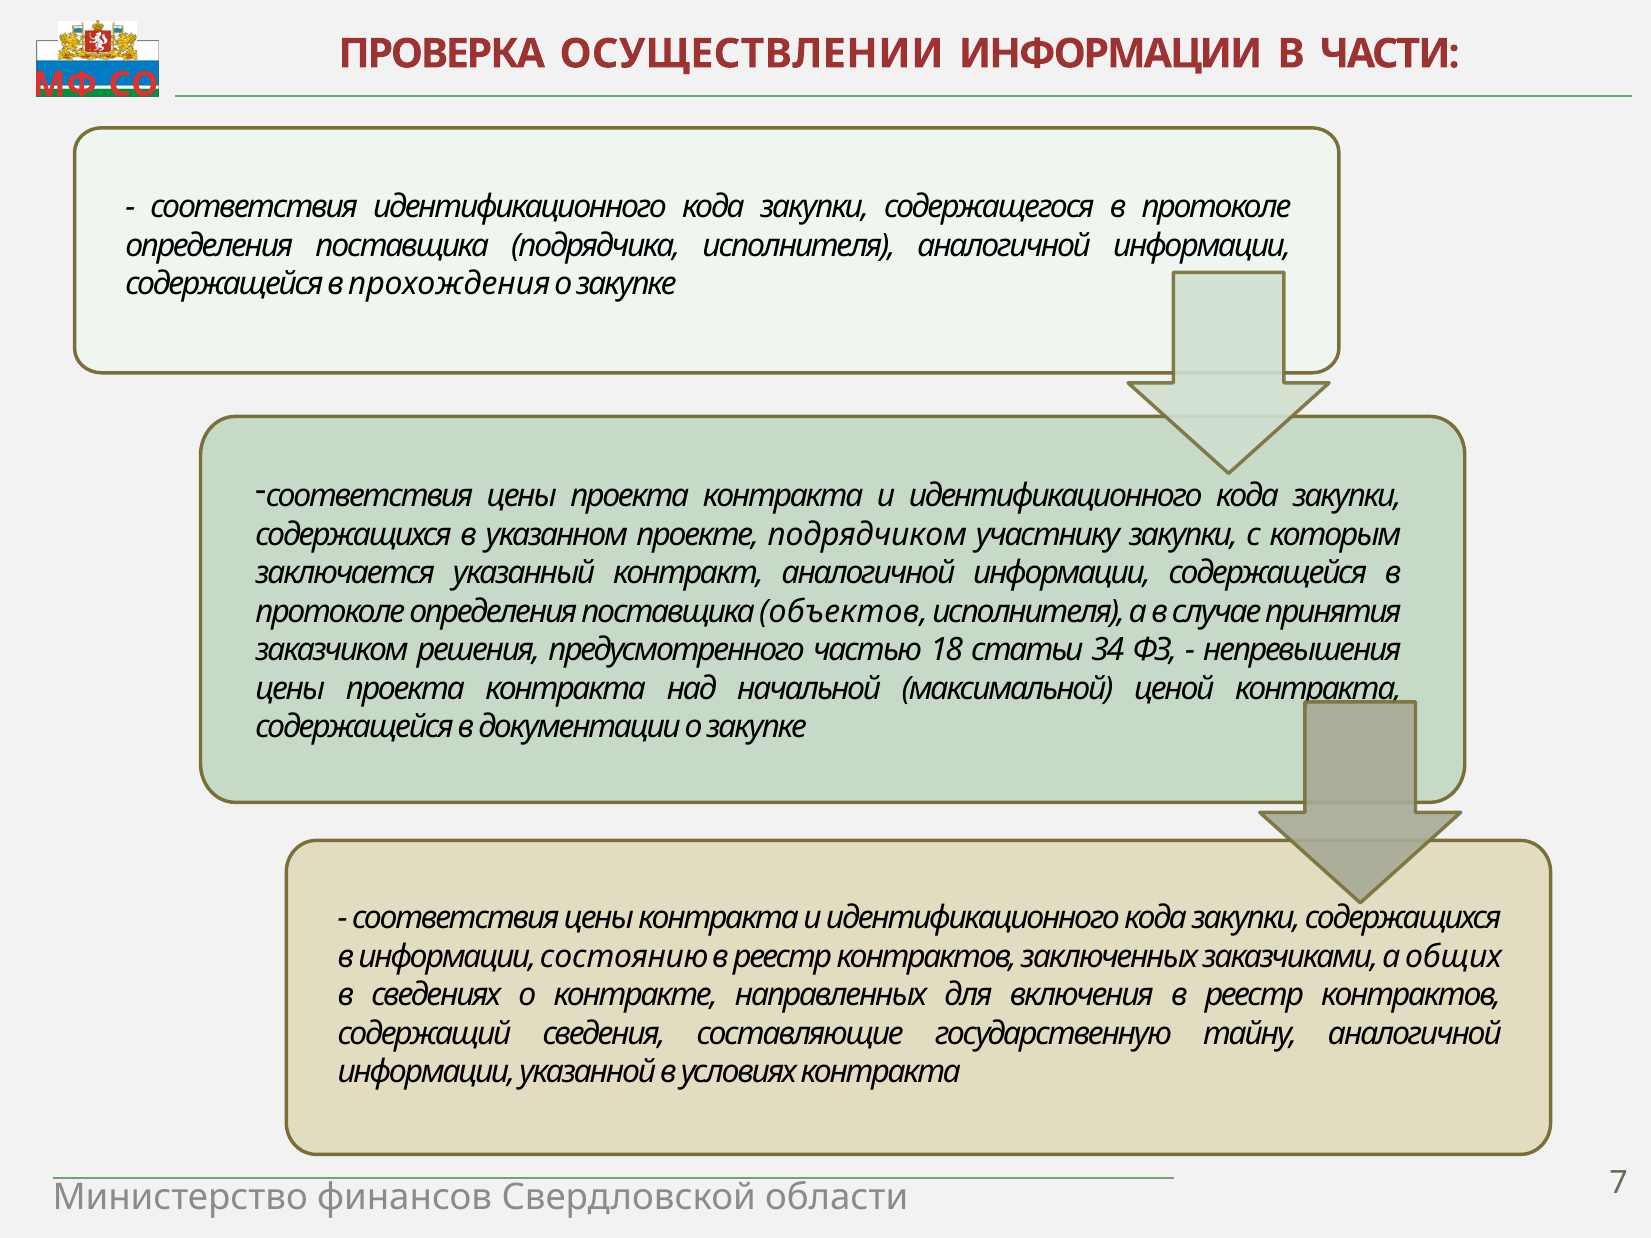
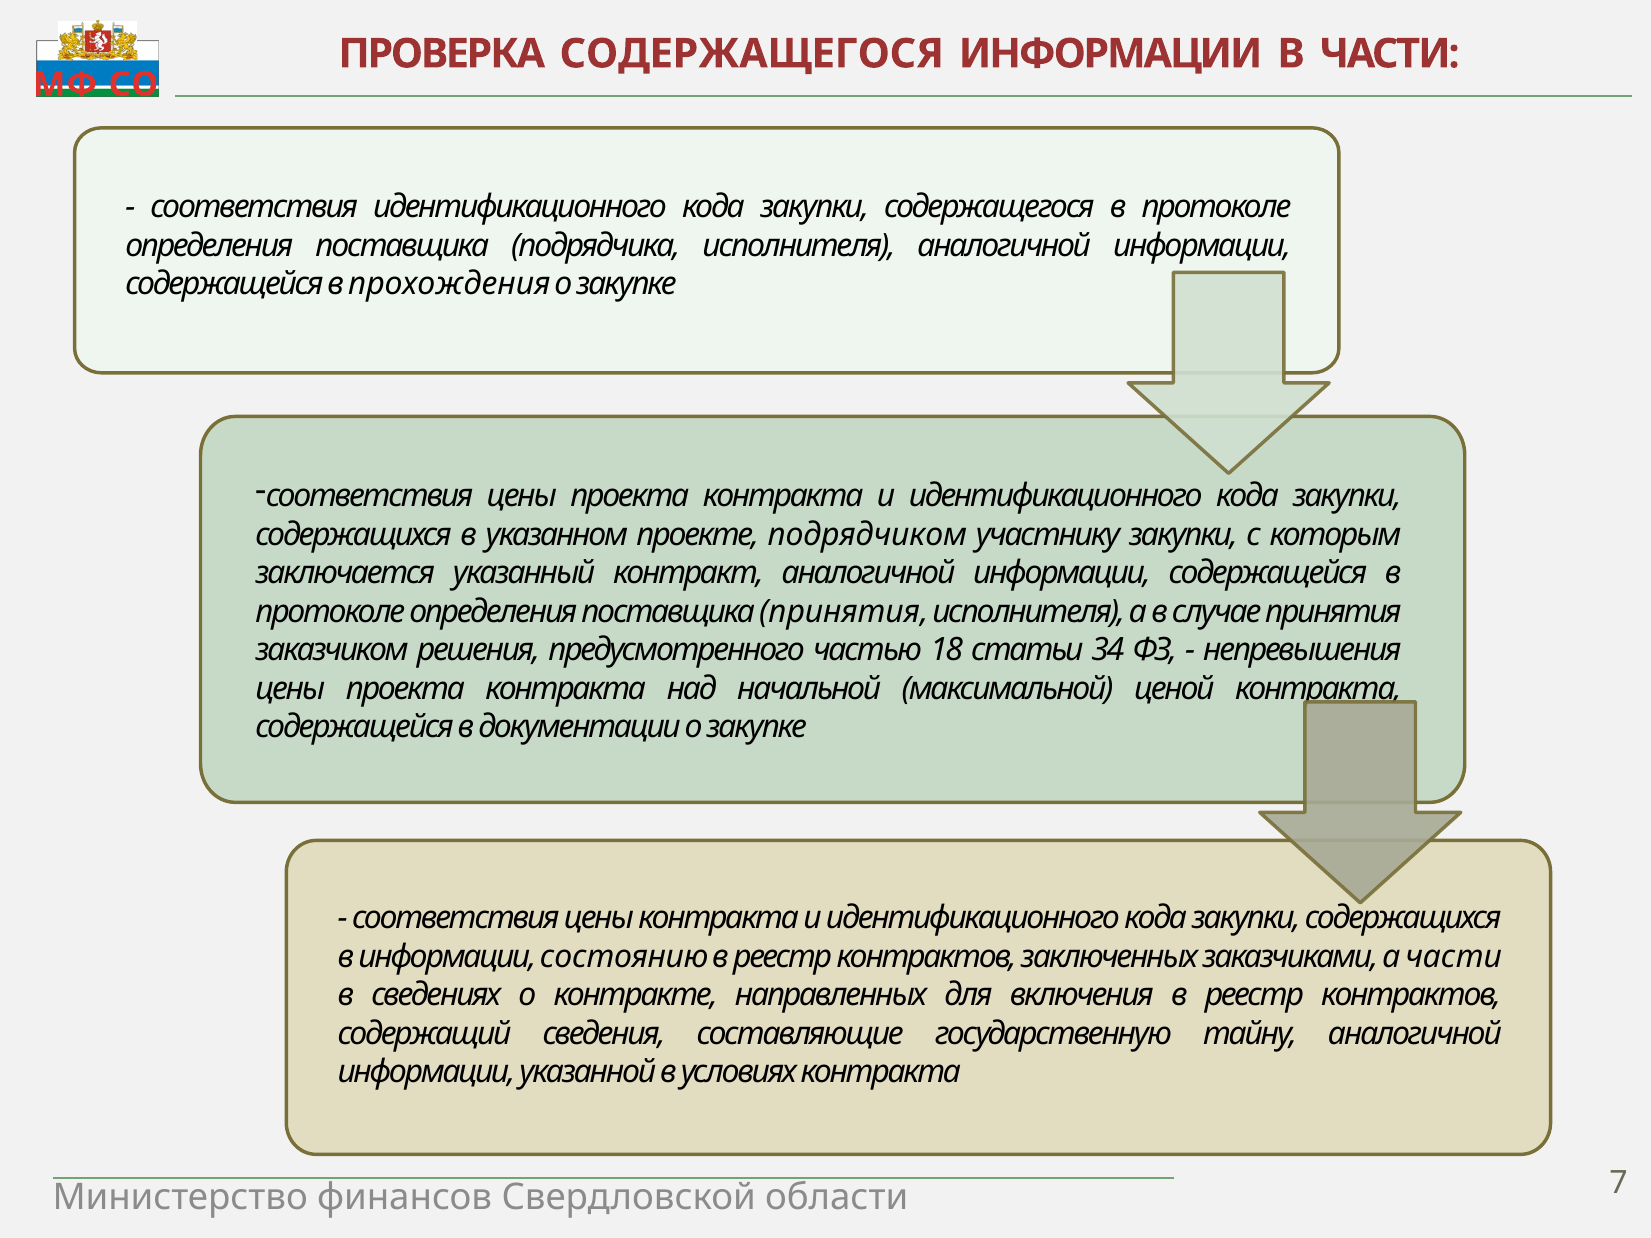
ПРОВЕРКА ОСУЩЕСТВЛЕНИИ: ОСУЩЕСТВЛЕНИИ -> СОДЕРЖАЩЕГОСЯ (752, 54)
поставщика объектов: объектов -> принятия (844, 612)
а общих: общих -> части (1453, 957)
